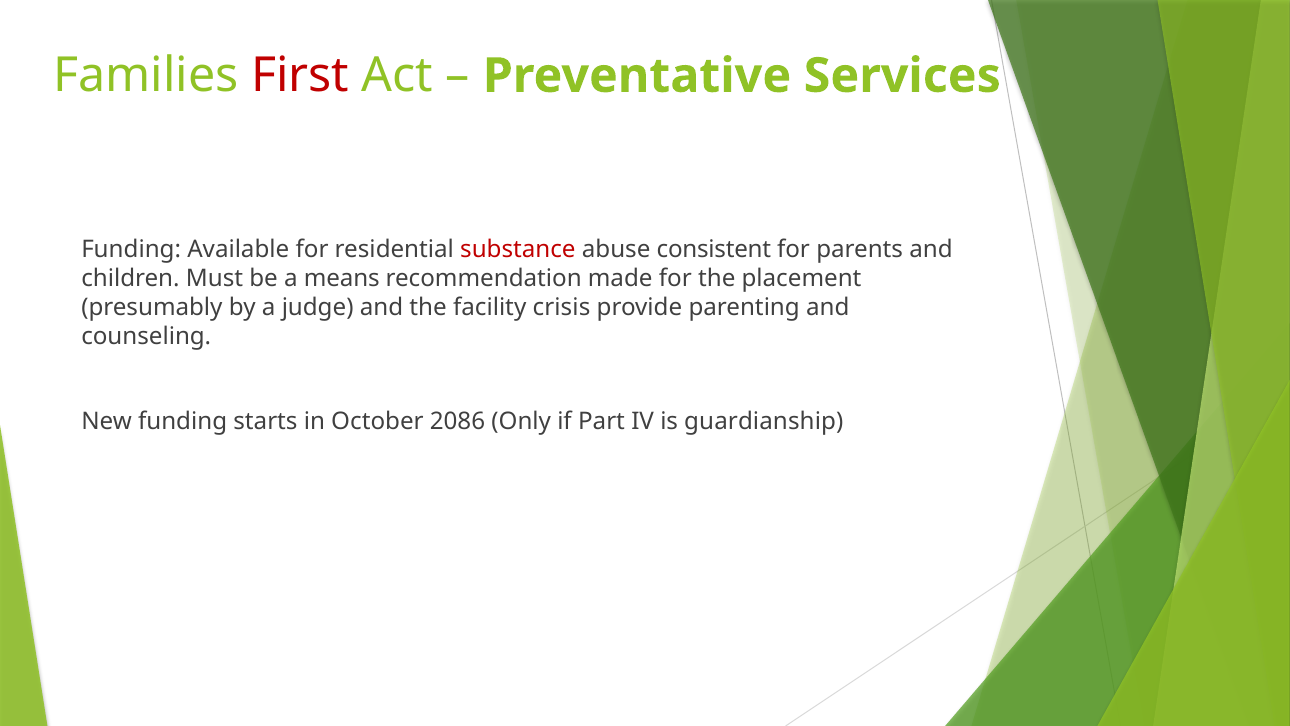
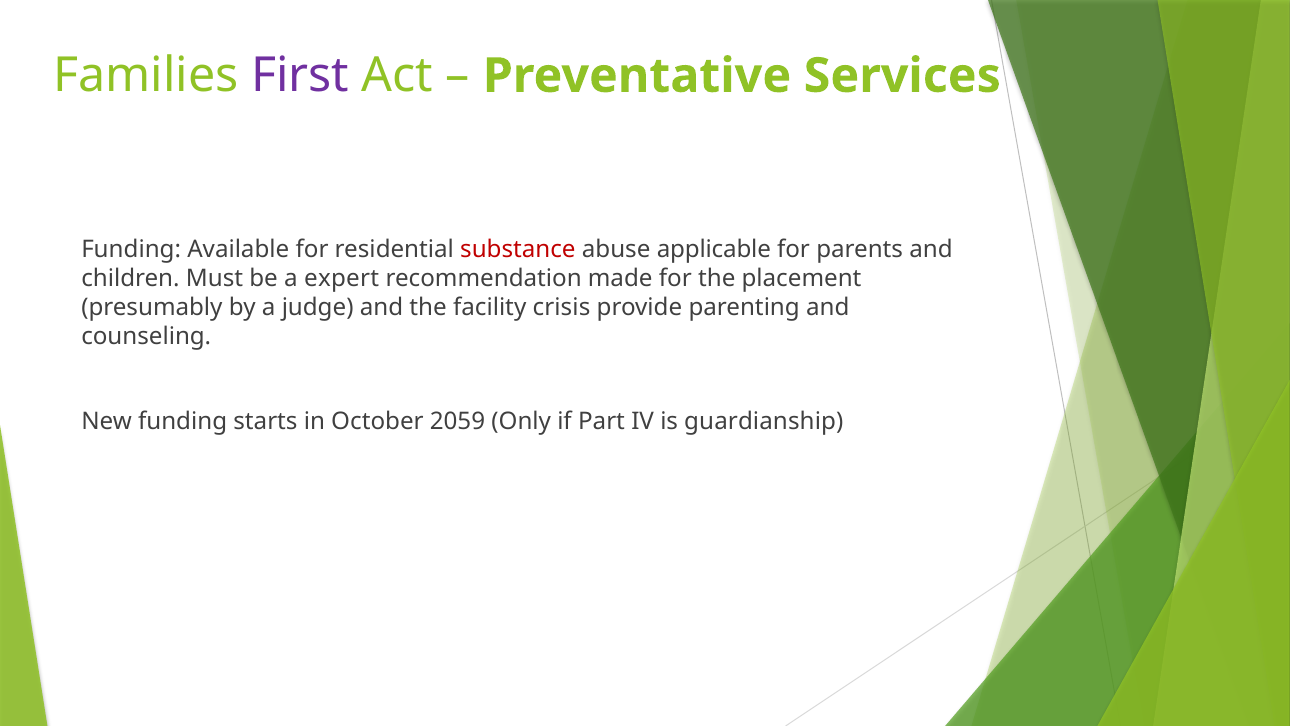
First colour: red -> purple (300, 76)
consistent: consistent -> applicable (714, 250)
means: means -> expert (342, 279)
2086: 2086 -> 2059 (457, 422)
